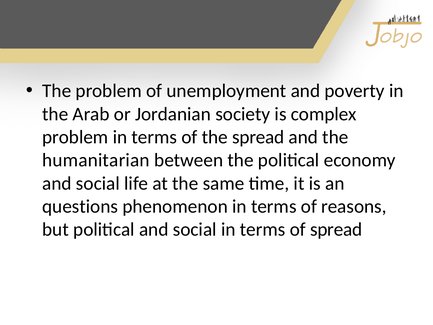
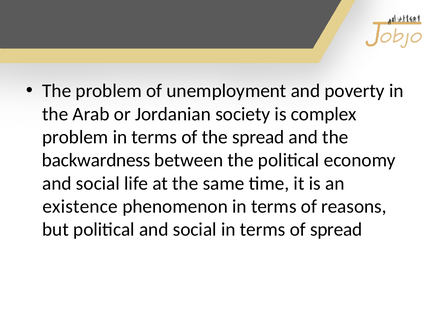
humanitarian: humanitarian -> backwardness (96, 160)
questions: questions -> existence (80, 206)
